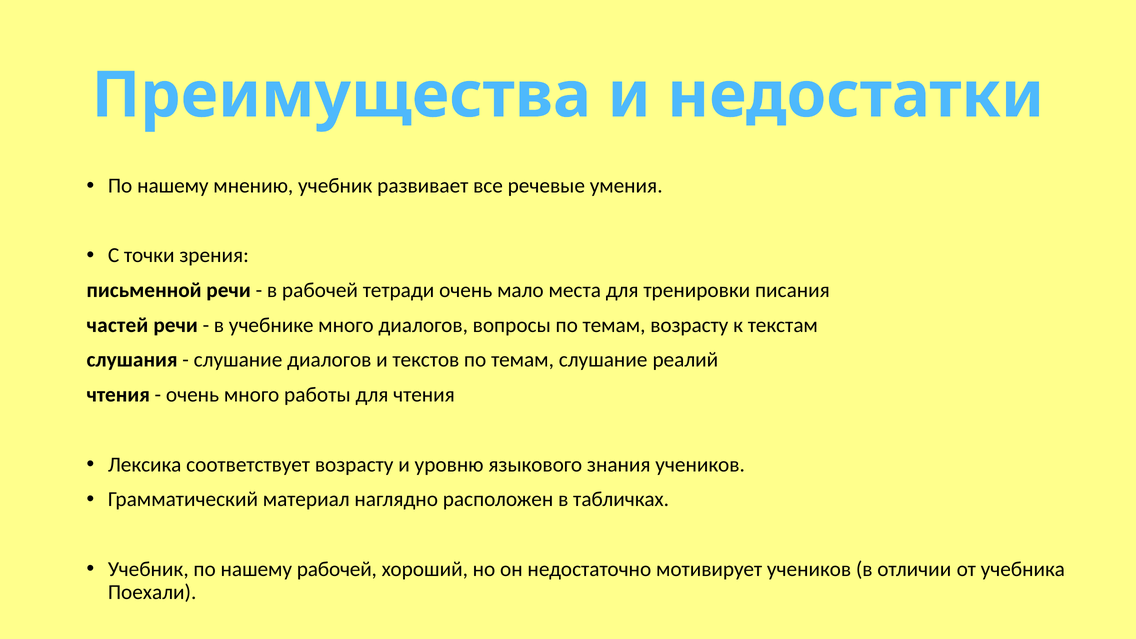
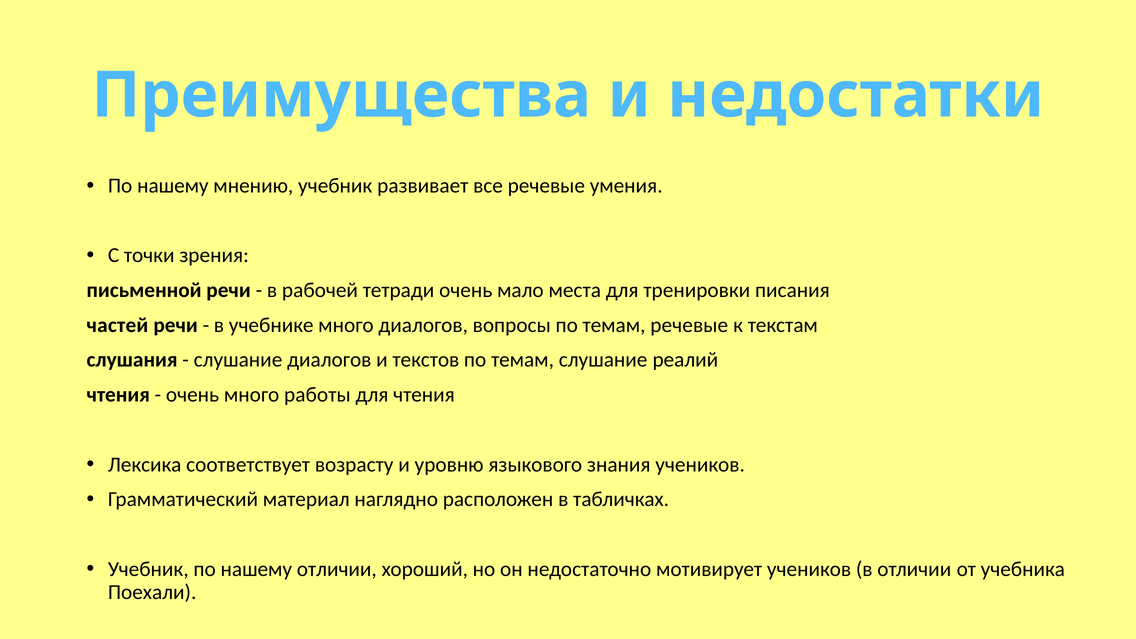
темам возрасту: возрасту -> речевые (689, 325)
нашему рабочей: рабочей -> отличии (337, 569)
